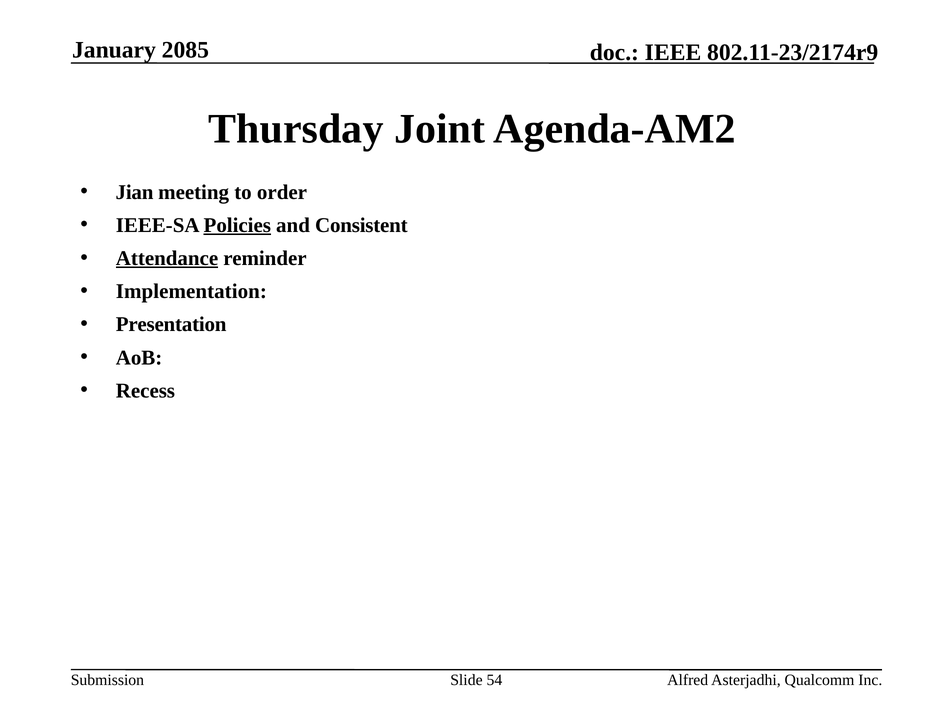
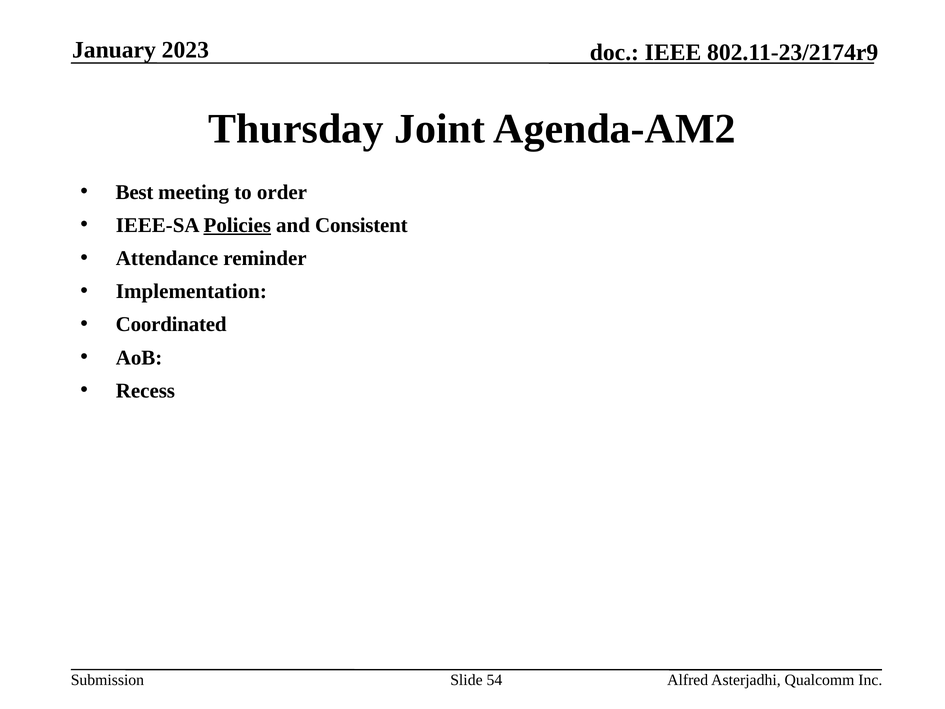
2085: 2085 -> 2023 (185, 50)
Jian: Jian -> Best (135, 192)
Attendance underline: present -> none (167, 258)
Presentation: Presentation -> Coordinated (171, 324)
